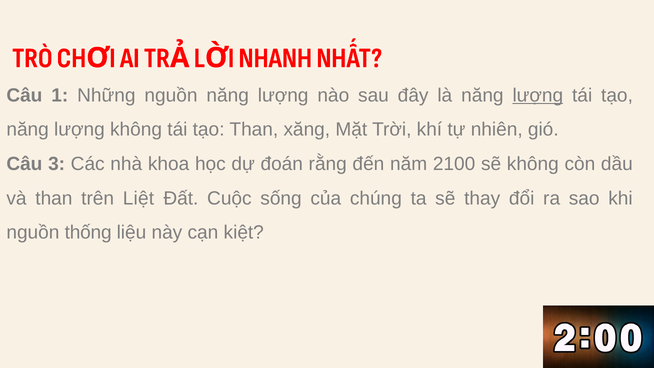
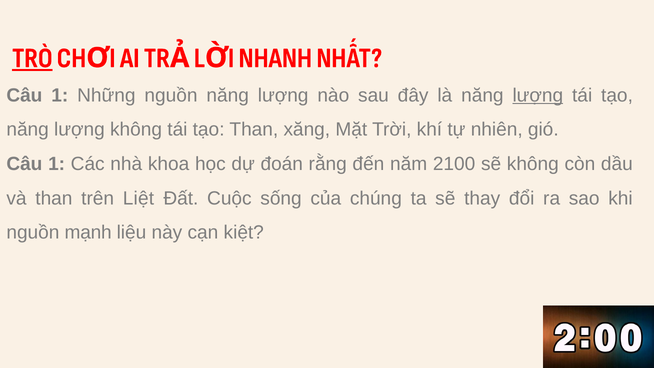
TRÒ underline: none -> present (32, 58)
3: 3 -> 1 (57, 164)
thống: thống -> mạnh (88, 232)
